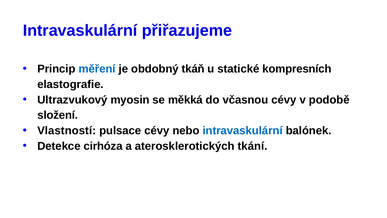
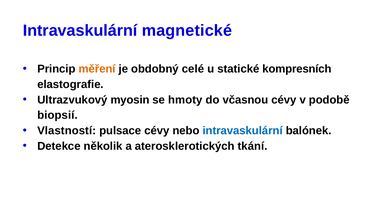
přiřazujeme: přiřazujeme -> magnetické (187, 30)
měření colour: blue -> orange (97, 69)
tkáň: tkáň -> celé (193, 69)
měkká: měkká -> hmoty (185, 100)
složení: složení -> biopsií (58, 115)
cirhóza: cirhóza -> několik (103, 146)
